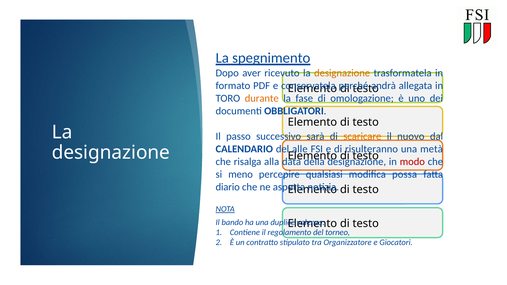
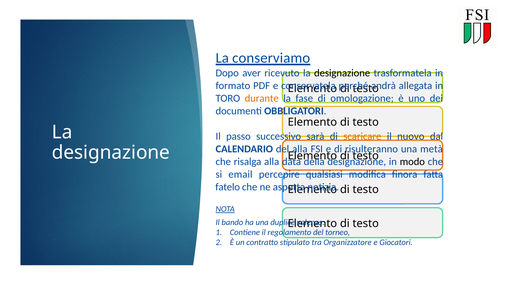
spegnimento: spegnimento -> conserviamo (271, 58)
designazione colour: orange -> black (342, 73)
del alle: alle -> alla (300, 149)
modo colour: red -> black (412, 162)
meno: meno -> email (240, 175)
possa: possa -> finora (405, 175)
diario: diario -> fatelo (228, 187)
